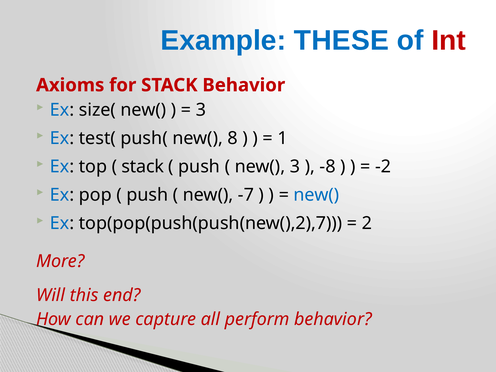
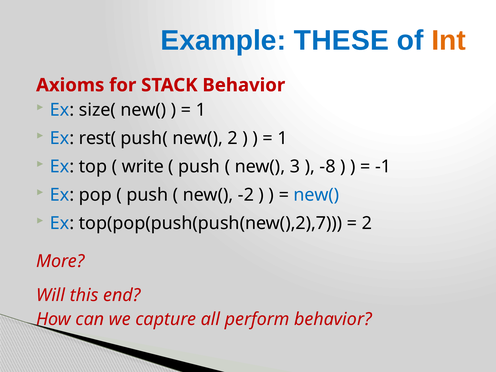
Int colour: red -> orange (449, 40)
3: 3 -> 1 (201, 110)
test(: test( -> rest( (97, 138)
new( 8: 8 -> 2 (233, 138)
stack: stack -> write (143, 167)
-2: -2 -> -1 (383, 167)
-7: -7 -> -2 (246, 195)
